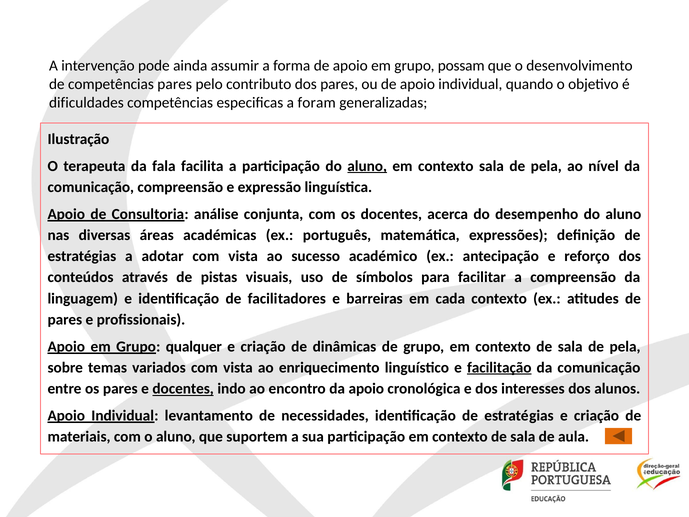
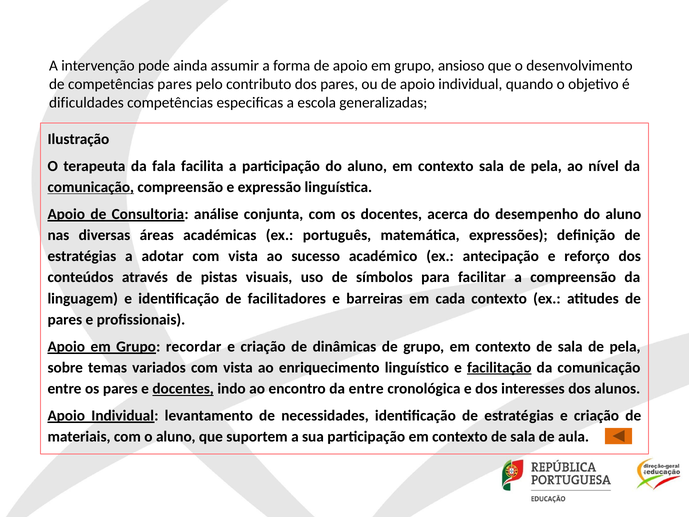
possam: possam -> ansioso (461, 66)
foram: foram -> escola (317, 103)
aluno underline: present -> none (367, 166)
comunicação underline: none -> present (91, 187)
qualquer: qualquer -> recordar (194, 346)
da apoio: apoio -> entre (366, 389)
